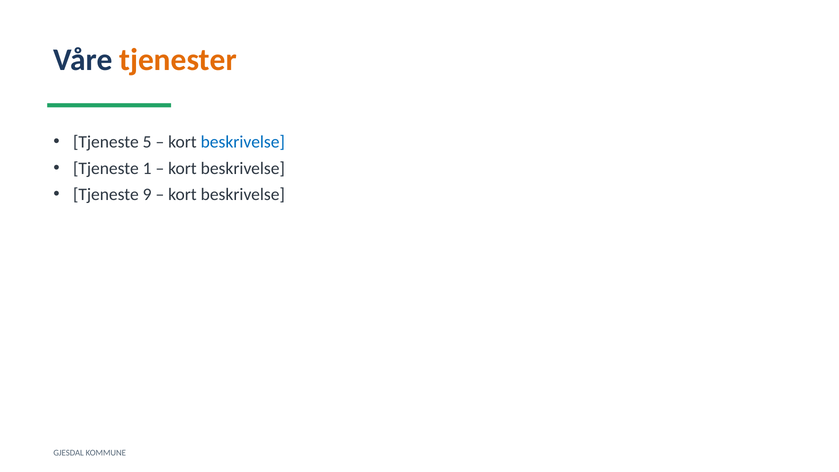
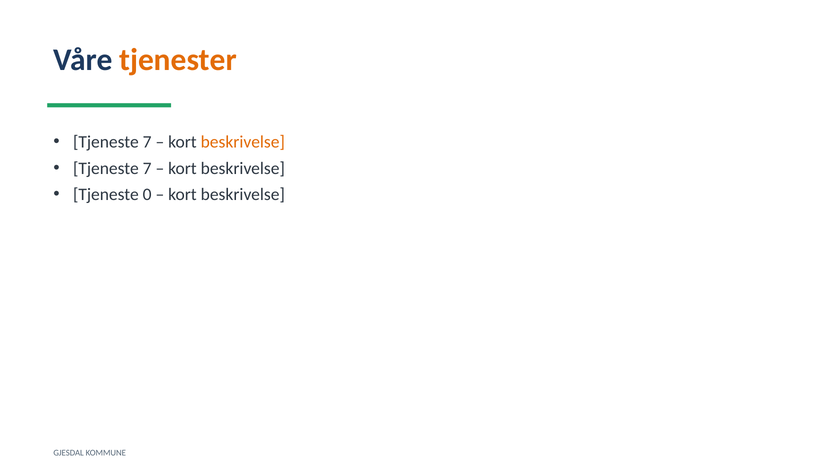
5: 5 -> 7 (147, 142)
beskrivelse colour: blue -> orange (243, 142)
1: 1 -> 7 (147, 168)
9: 9 -> 0 (147, 195)
